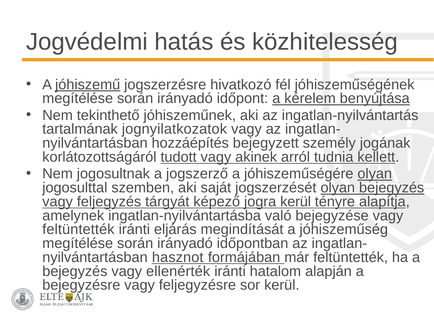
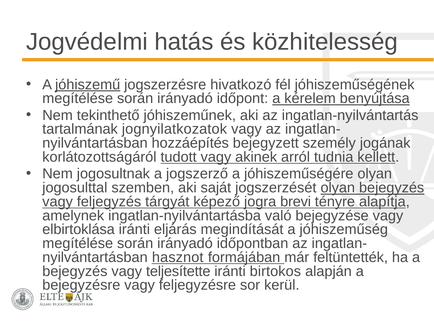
olyan underline: present -> none (375, 174)
jogra kerül: kerül -> brevi (296, 201)
feltüntették: feltüntették -> elbirtoklása (79, 229)
ellenérték: ellenérték -> teljesítette (178, 271)
hatalom: hatalom -> birtokos (275, 271)
